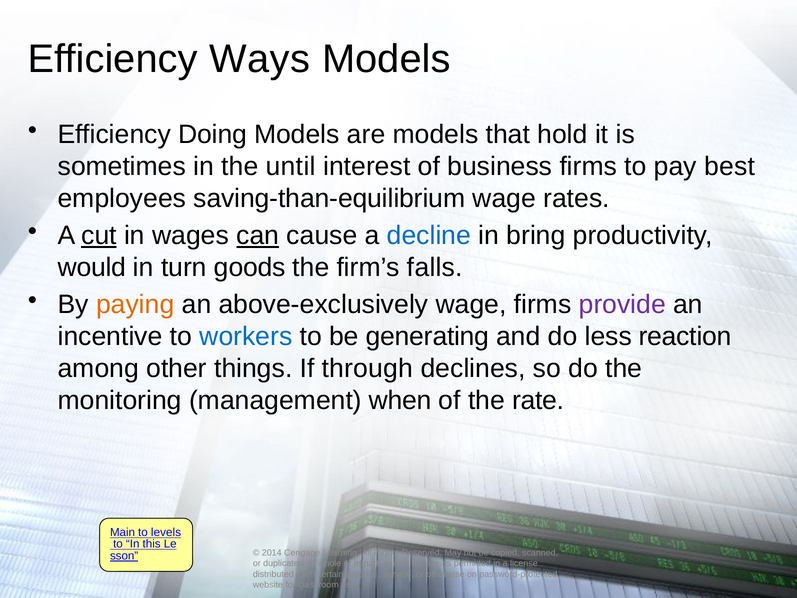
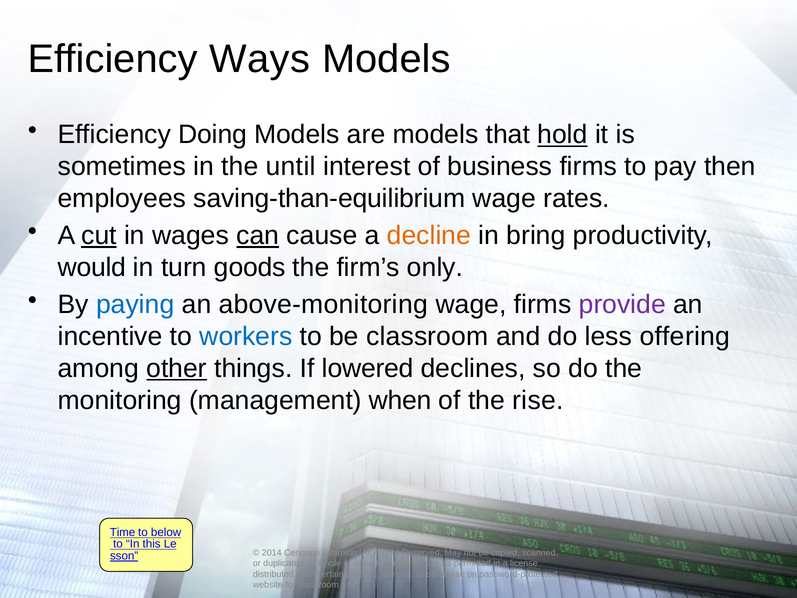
hold underline: none -> present (563, 135)
best: best -> then (730, 166)
decline colour: blue -> orange (429, 236)
falls: falls -> only (435, 267)
paying colour: orange -> blue (135, 305)
above-exclusively: above-exclusively -> above-monitoring (323, 305)
be generating: generating -> classroom (427, 336)
reaction: reaction -> offering (685, 336)
other underline: none -> present (177, 368)
through: through -> lowered (368, 368)
rate: rate -> rise (538, 400)
Main: Main -> Time (123, 532)
levels: levels -> below (166, 532)
